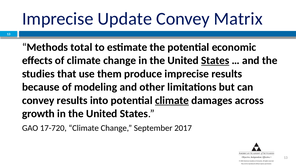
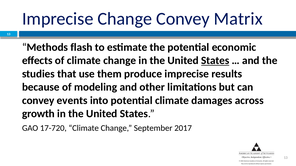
Imprecise Update: Update -> Change (125, 19)
total: total -> flash (81, 47)
convey results: results -> events (72, 101)
climate underline: present -> none (172, 101)
